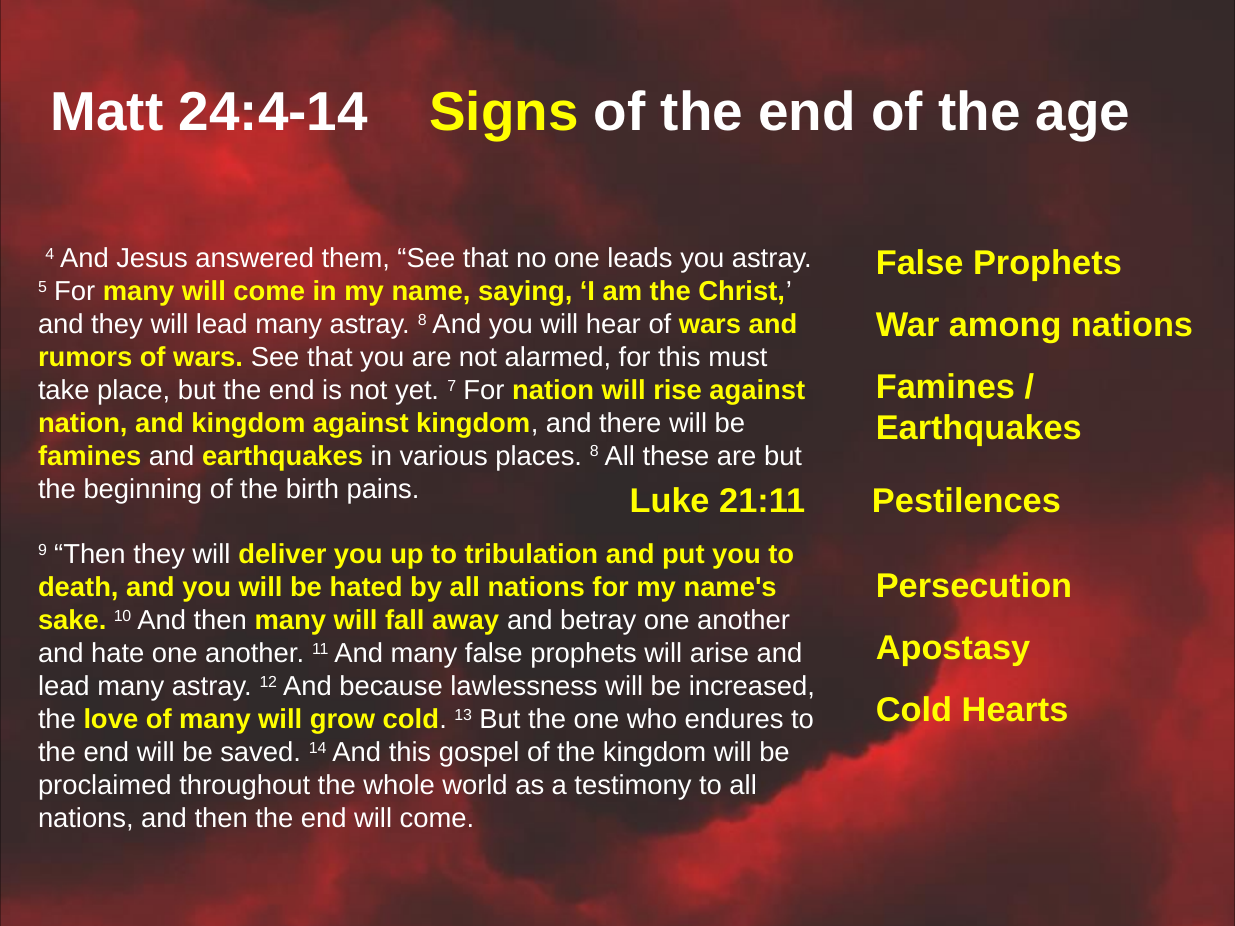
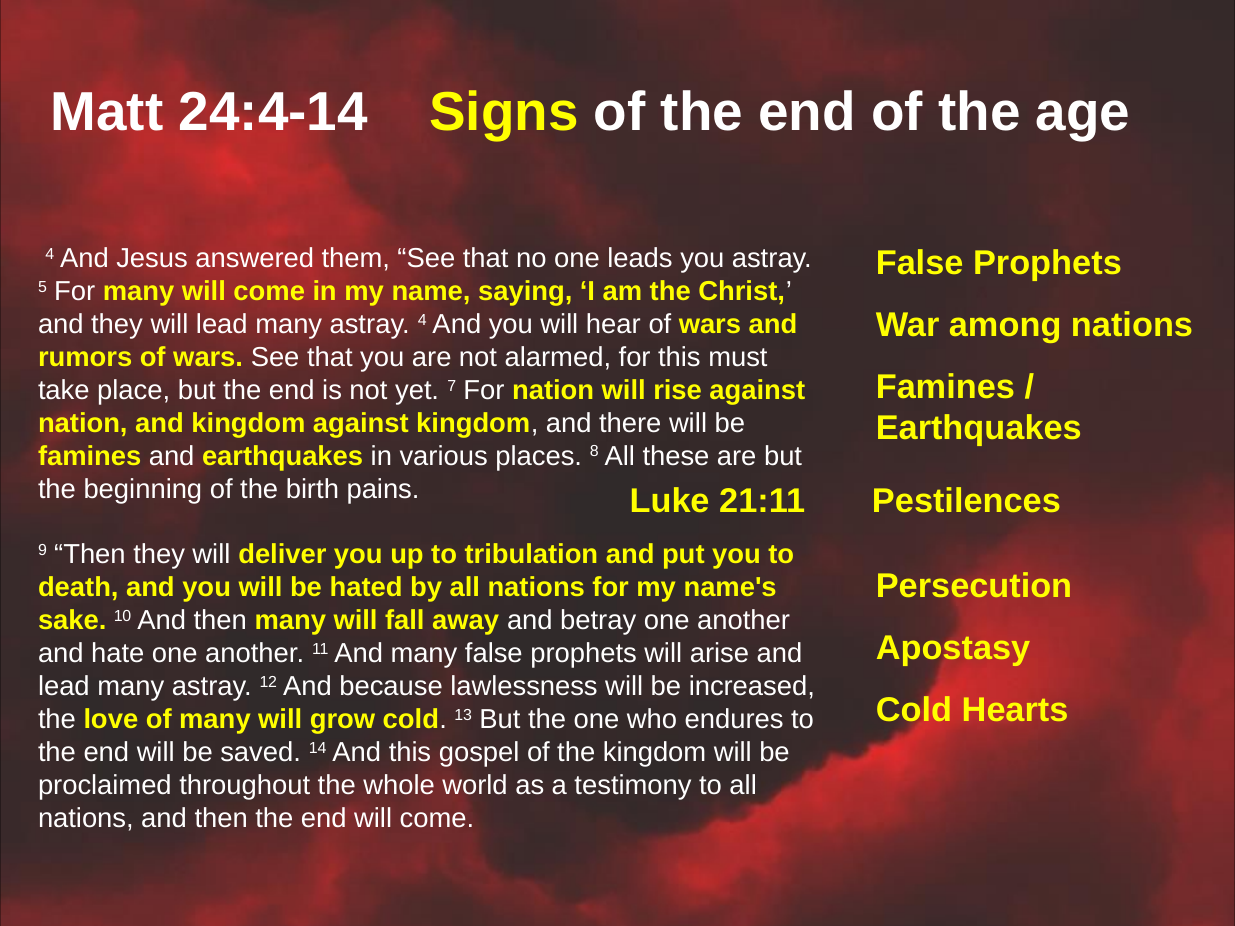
astray 8: 8 -> 4 (422, 320)
